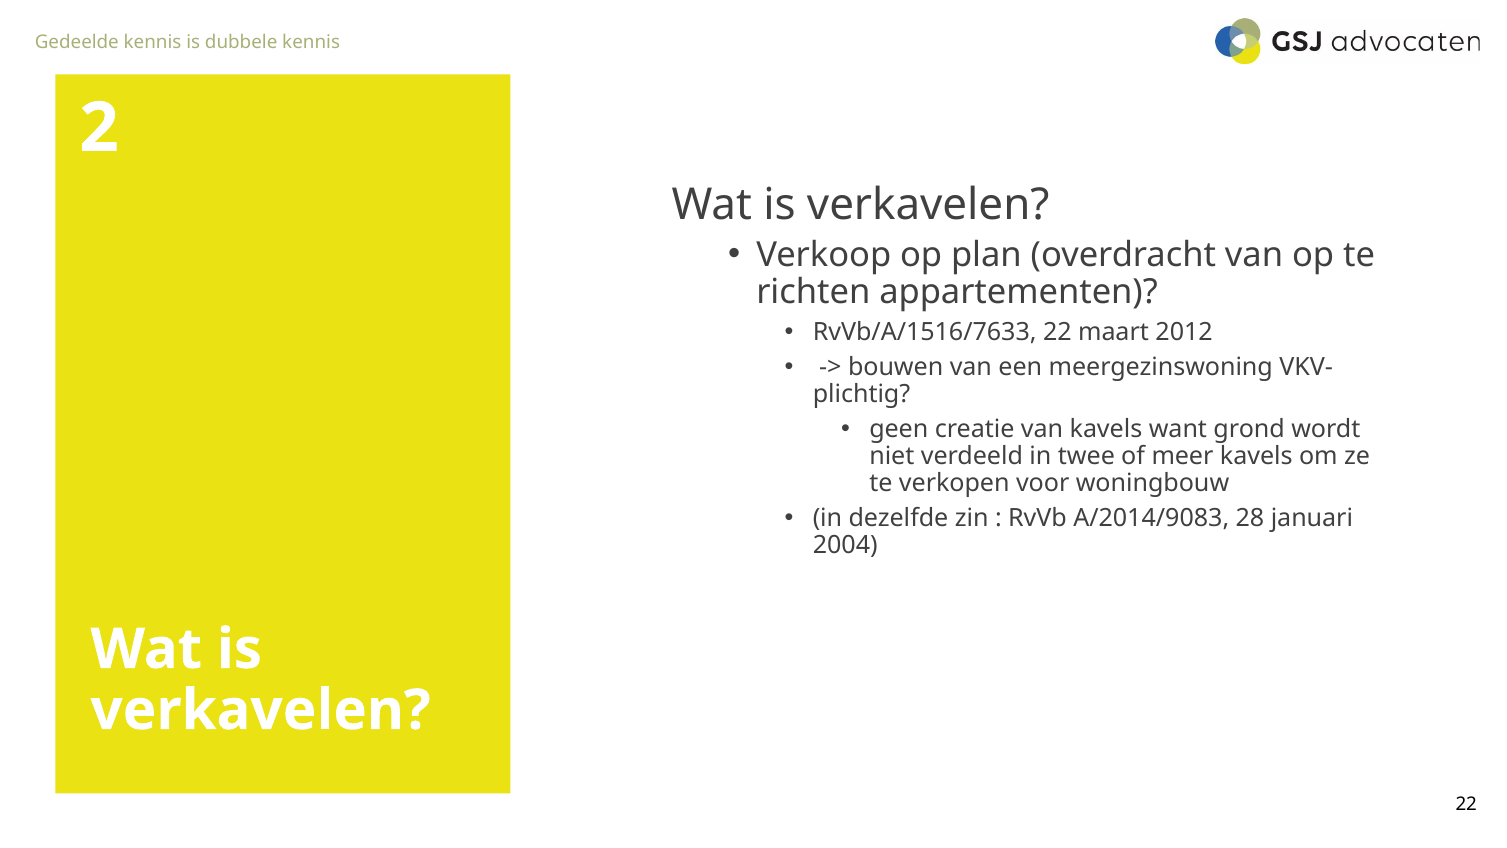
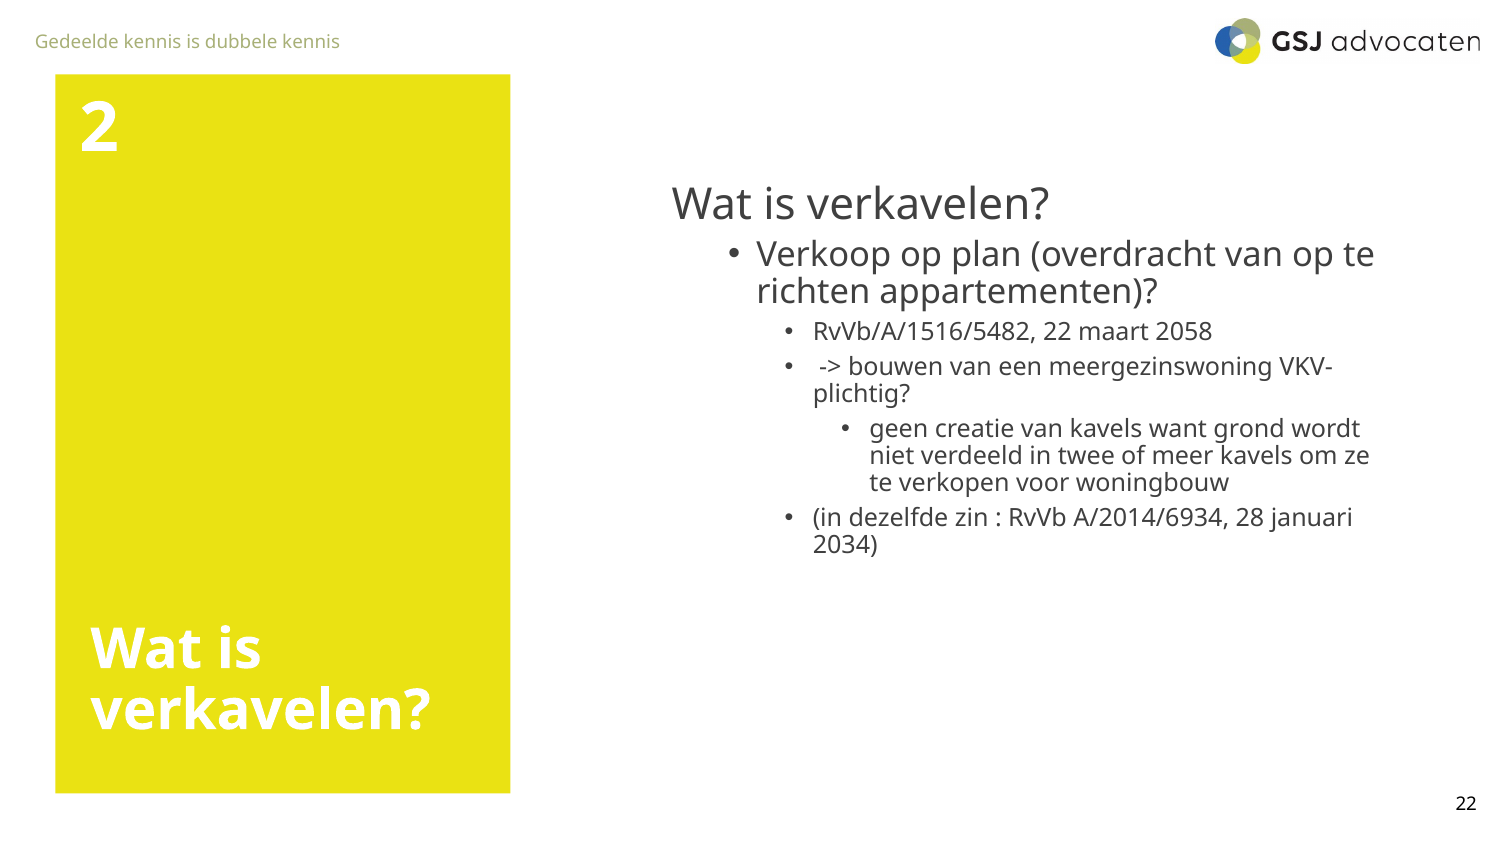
RvVb/A/1516/7633: RvVb/A/1516/7633 -> RvVb/A/1516/5482 (925, 332)
2012: 2012 -> 2058 (1184, 332)
A/2014/9083: A/2014/9083 -> A/2014/6934 (1151, 518)
2004: 2004 -> 2034 (845, 545)
